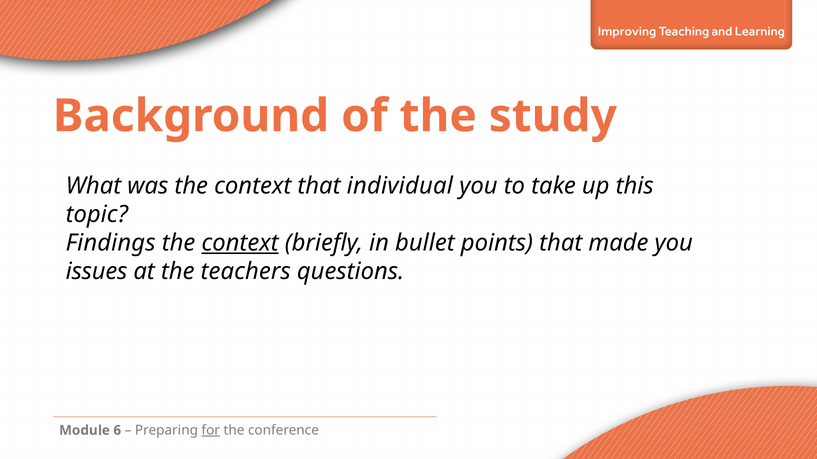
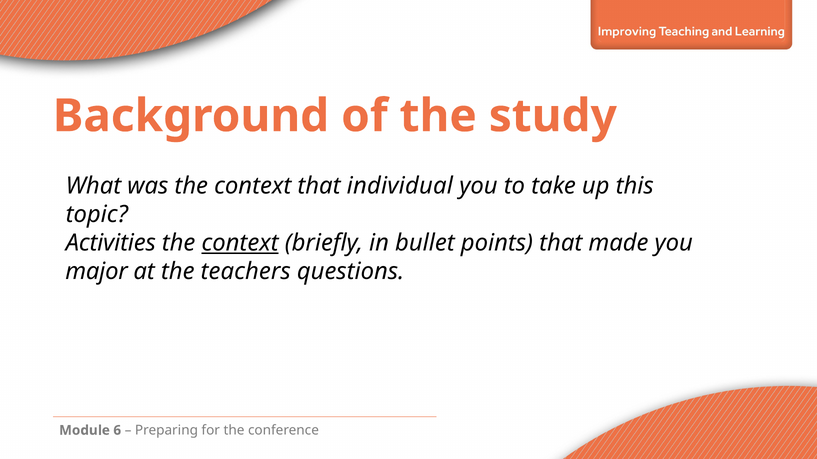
Findings: Findings -> Activities (111, 243)
issues: issues -> major (97, 272)
for underline: present -> none (211, 431)
